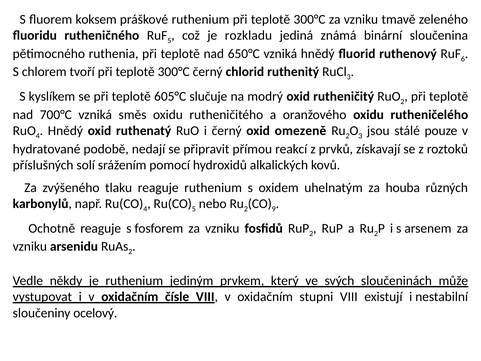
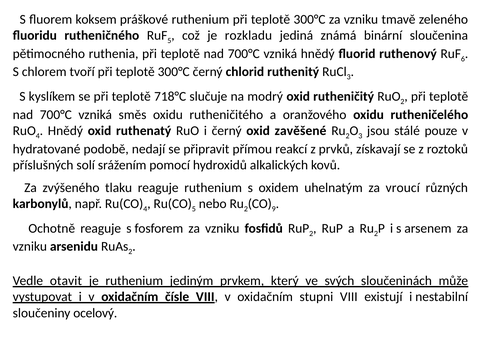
650°C: 650°C -> 700°C (244, 54)
605°C: 605°C -> 718°C (170, 96)
omezeně: omezeně -> zavěšené (300, 131)
houba: houba -> vroucí (403, 187)
někdy: někdy -> otavit (66, 281)
